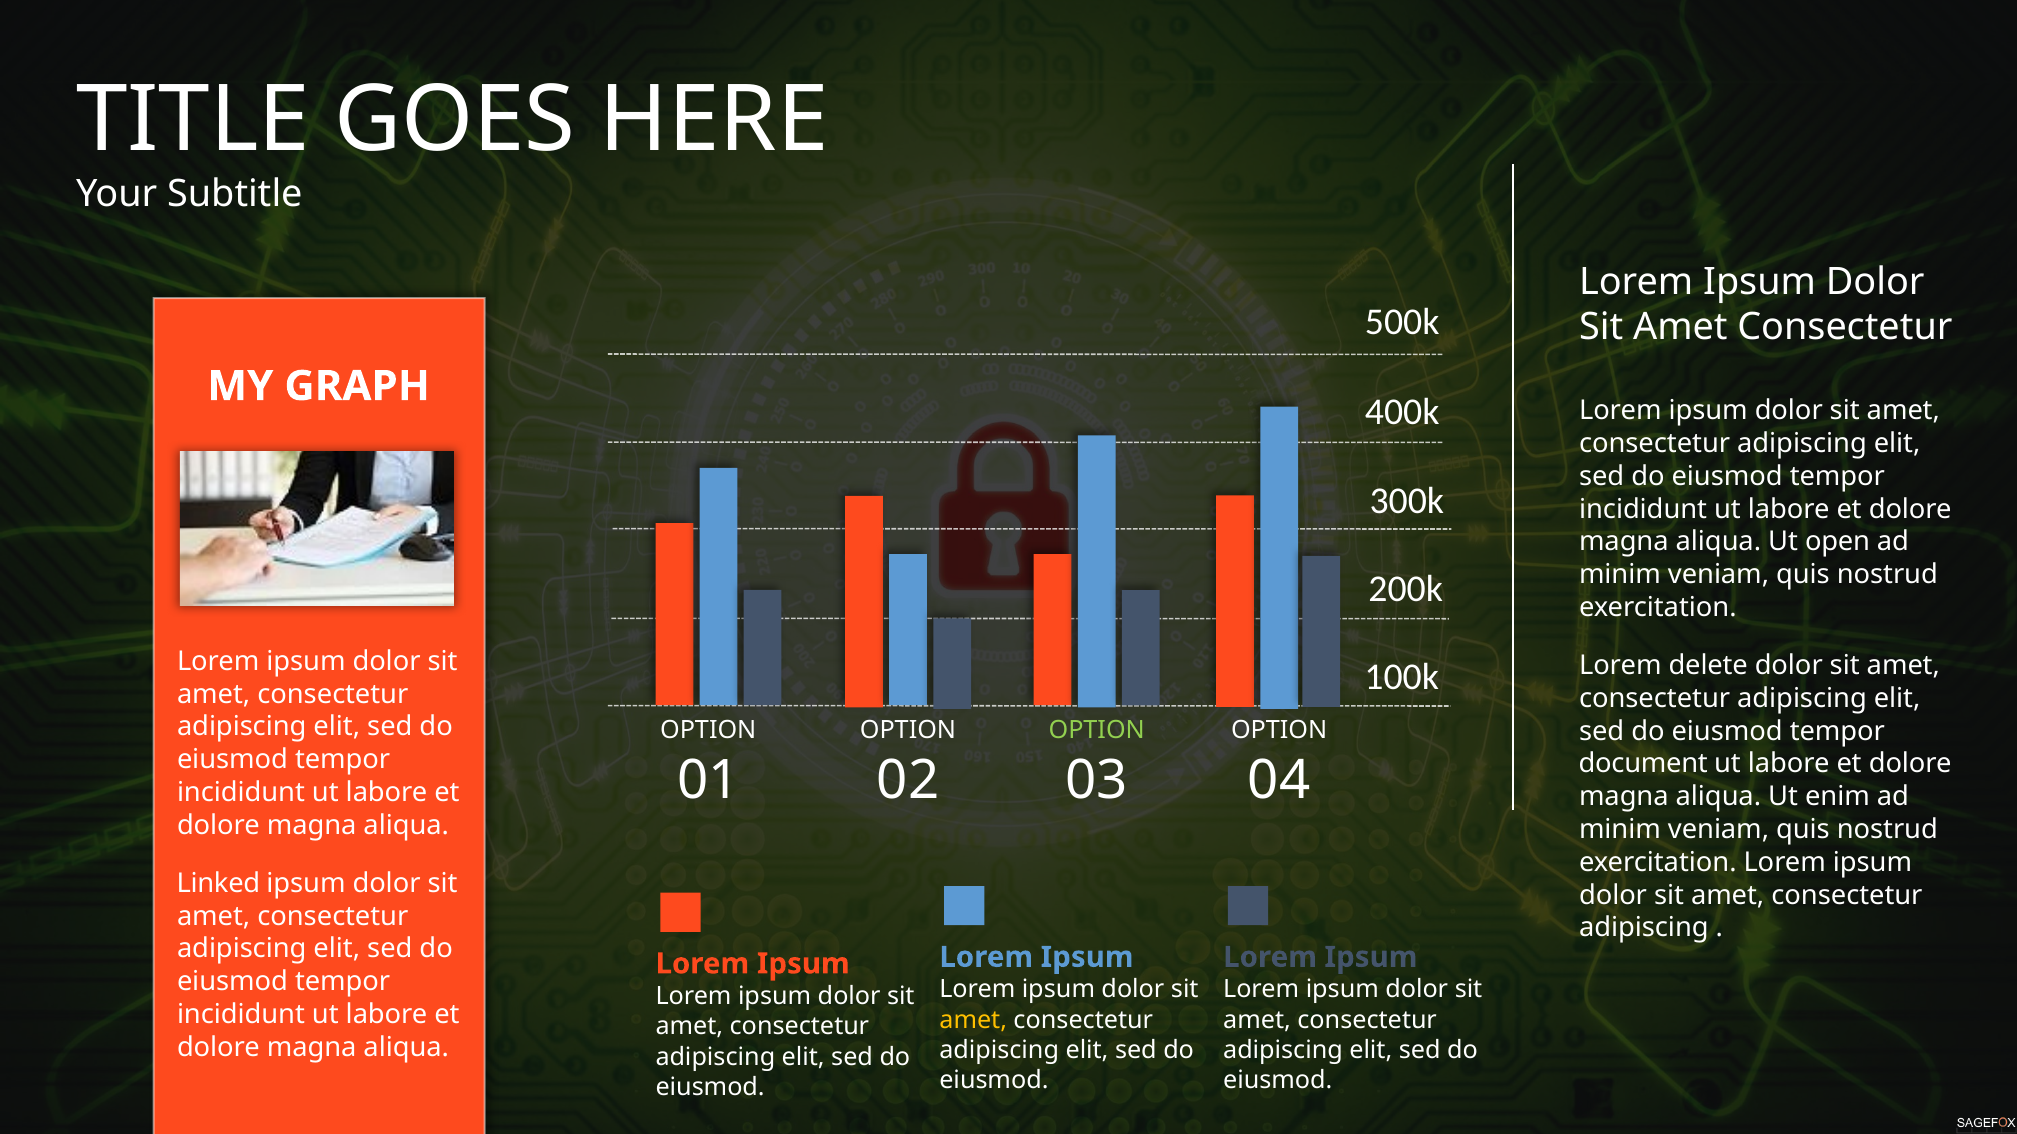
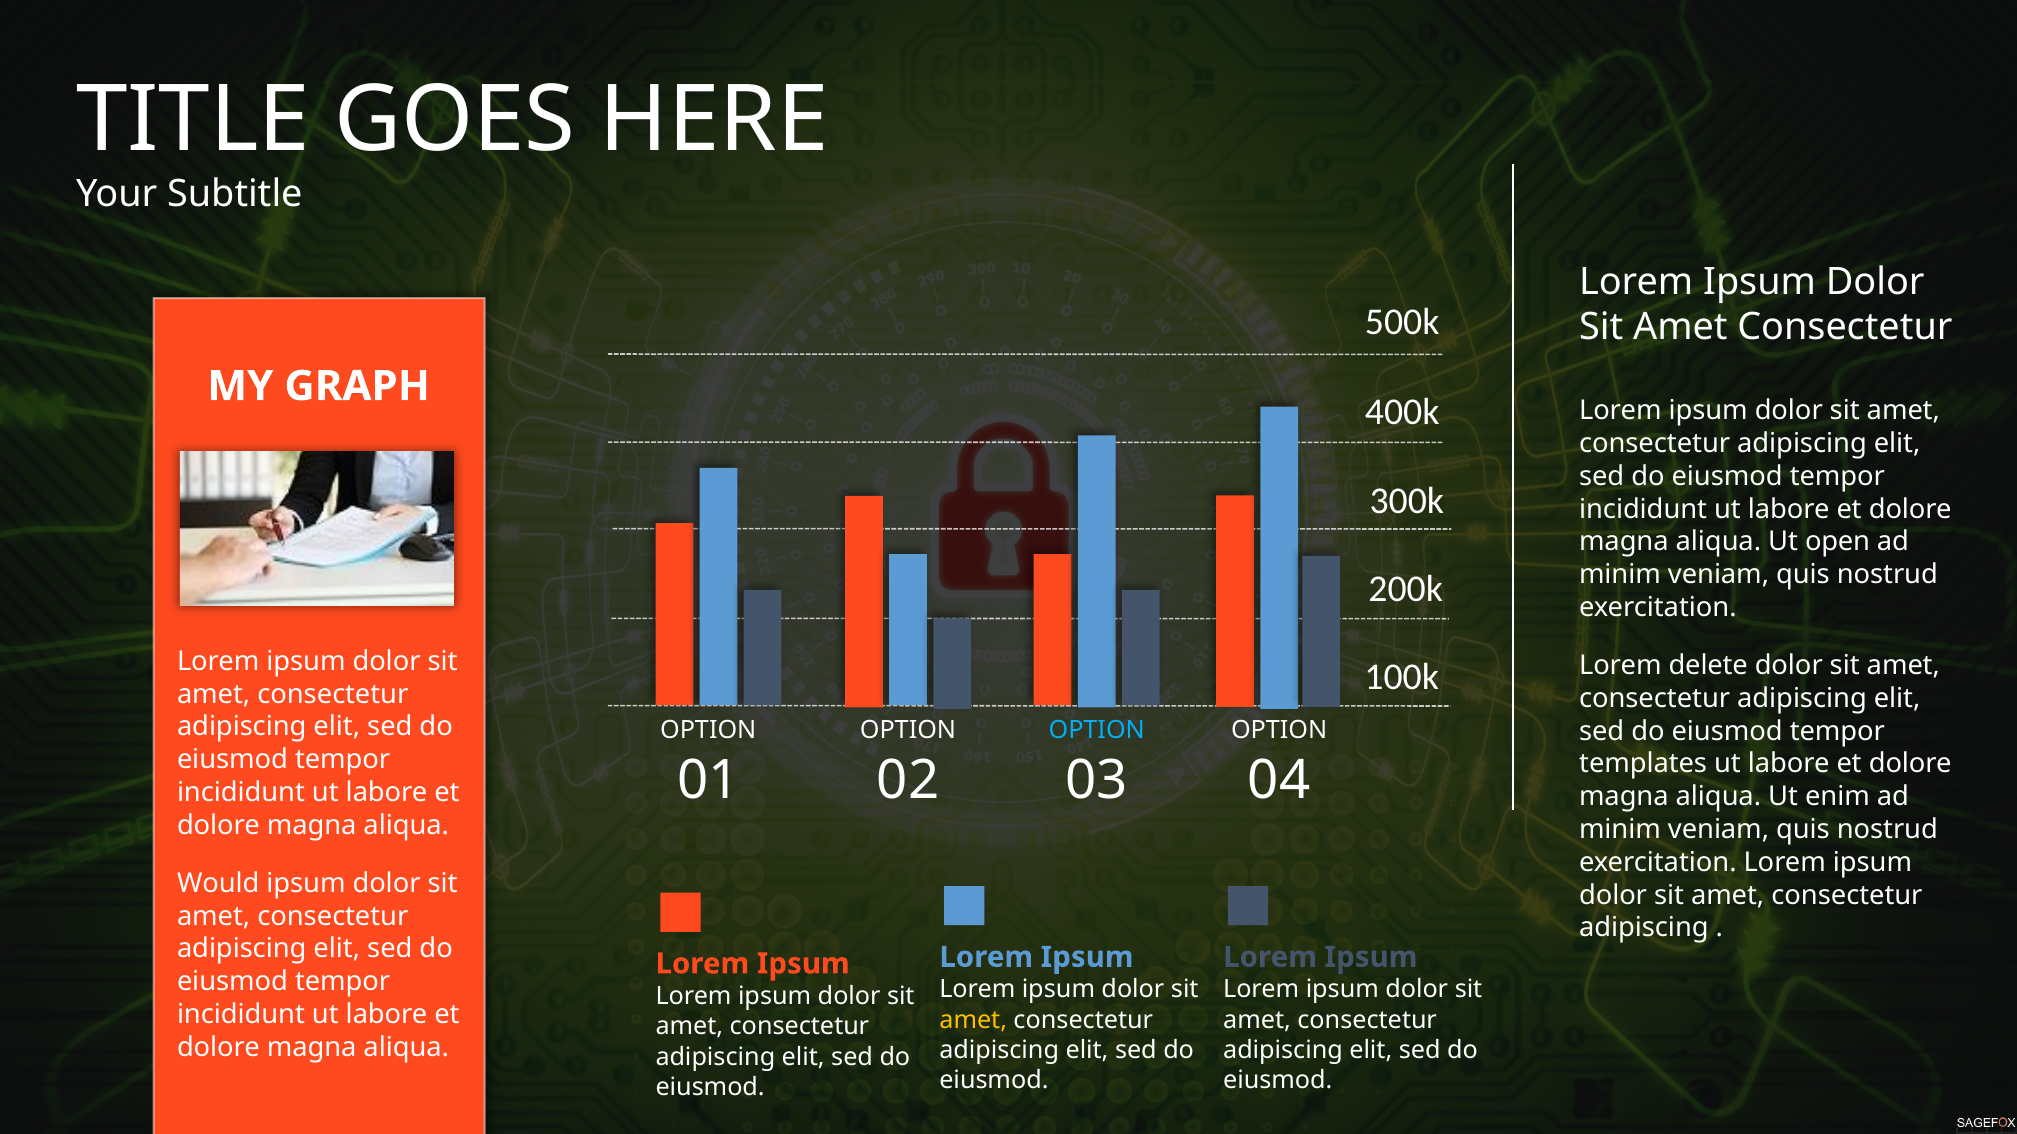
OPTION colour: light green -> light blue (1097, 731)
document: document -> templates (1643, 764)
Linked: Linked -> Would (218, 884)
